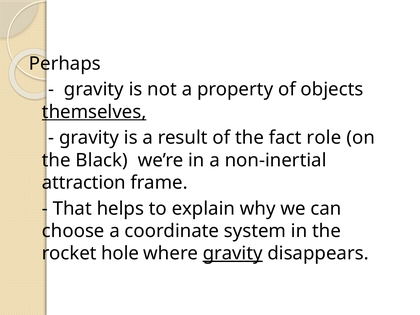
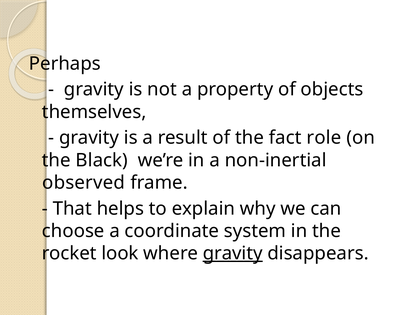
themselves underline: present -> none (94, 112)
attraction: attraction -> observed (84, 183)
hole: hole -> look (120, 253)
